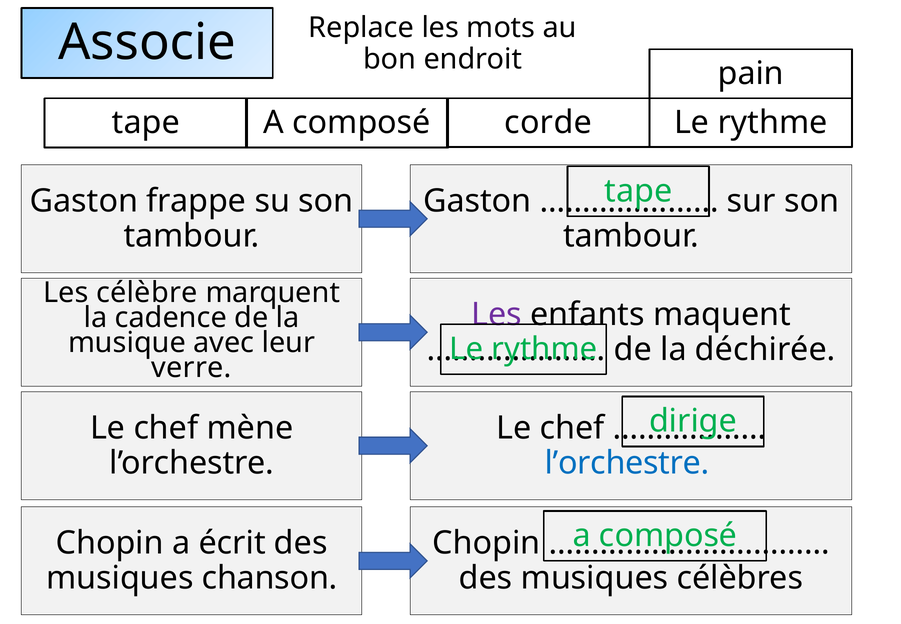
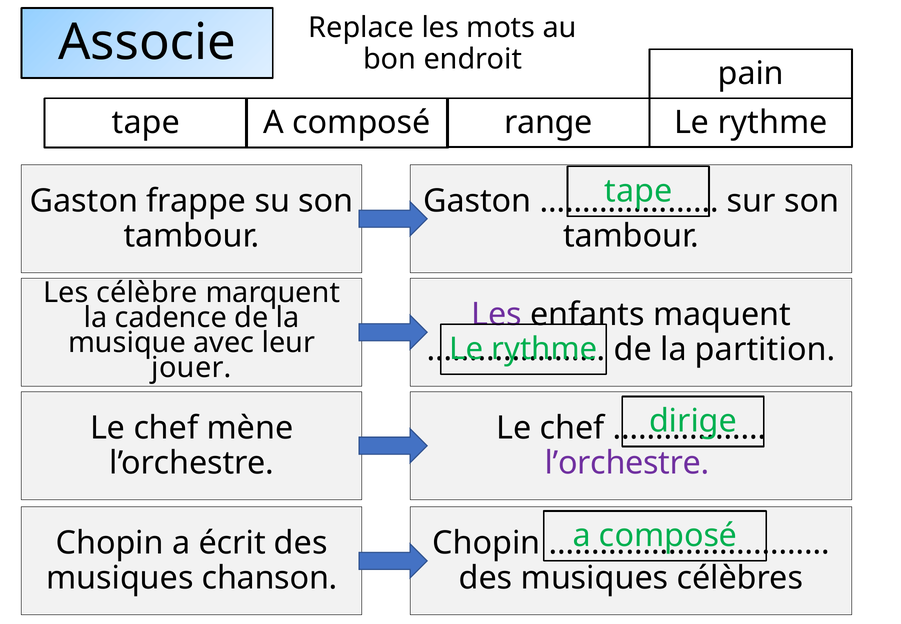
corde: corde -> range (548, 122)
déchirée: déchirée -> partition (765, 349)
verre: verre -> jouer (191, 367)
l’orchestre colour: blue -> purple (627, 463)
